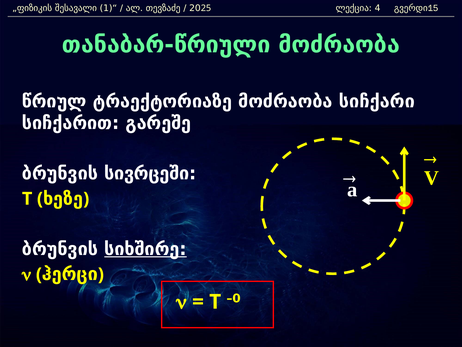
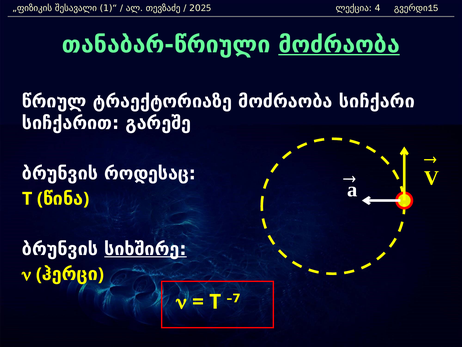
მოძრაობა underline: none -> present (339, 45)
სივრცეში: სივრცეში -> როდესაც (150, 173)
ხეზე: ხეზე -> წინა (63, 198)
–0: –0 -> –7 (234, 298)
